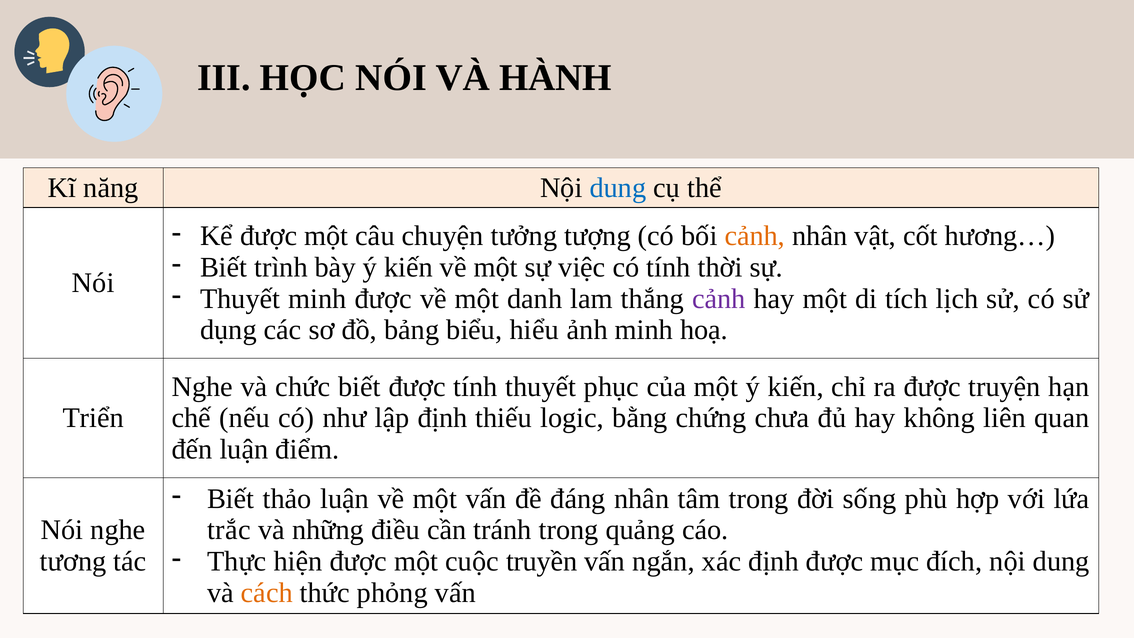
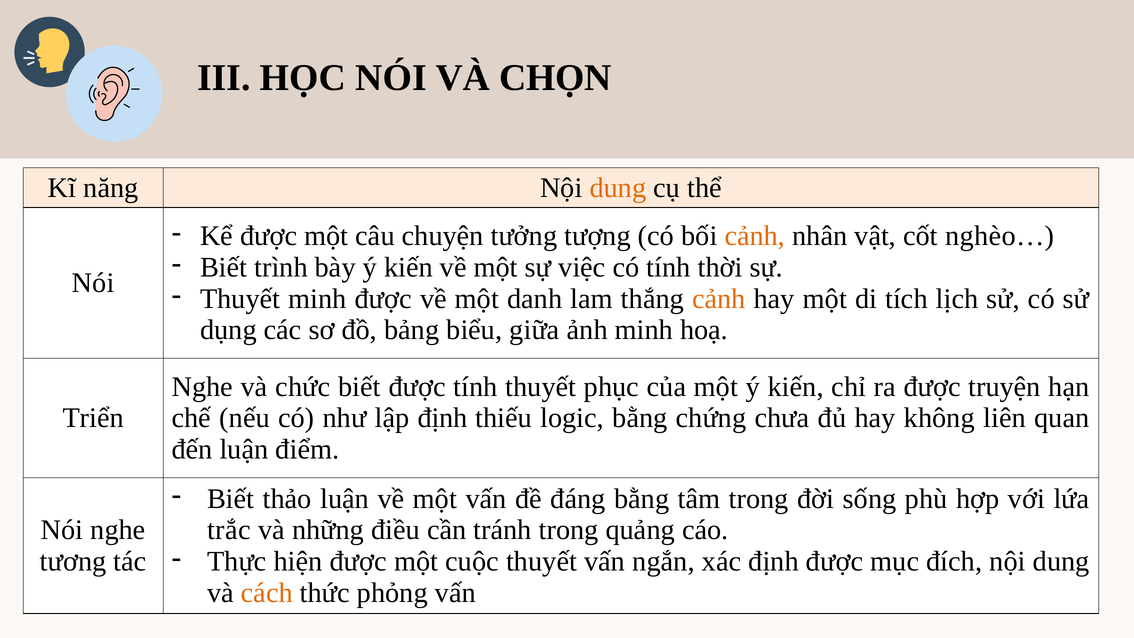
HÀNH: HÀNH -> CHỌN (555, 78)
dung colour: blue -> orange (618, 188)
hương…: hương… -> nghèo… (1000, 236)
cảnh colour: purple -> orange (719, 299)
hiểu: hiểu -> giữa (534, 330)
đáng nhân: nhân -> bằng (642, 499)
cuộc truyền: truyền -> thuyết (542, 561)
